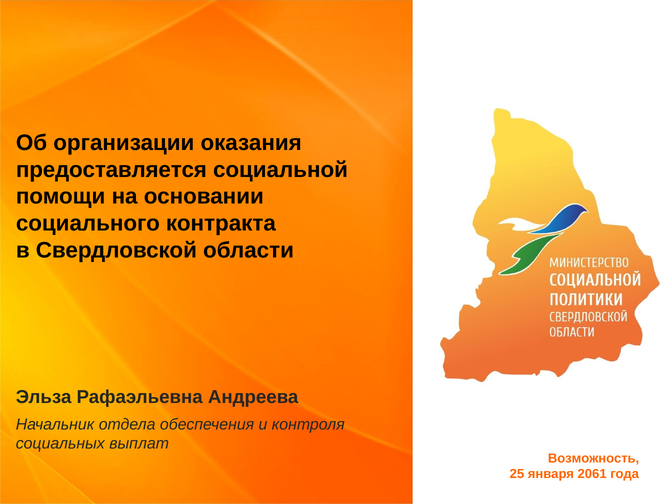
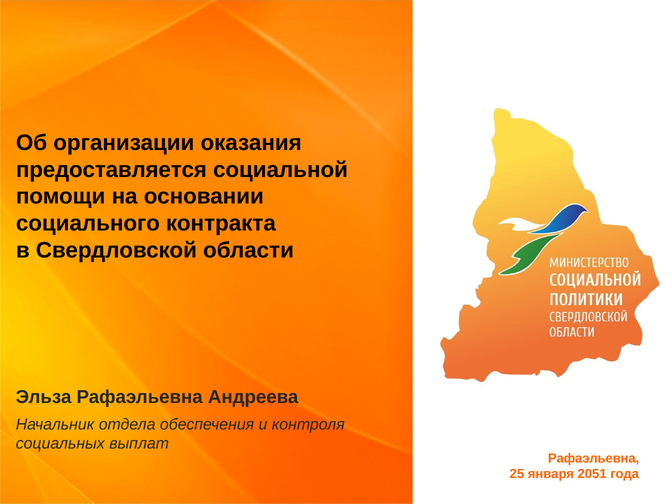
Возможность: Возможность -> Рафаэльевна (594, 458)
2061: 2061 -> 2051 (592, 474)
